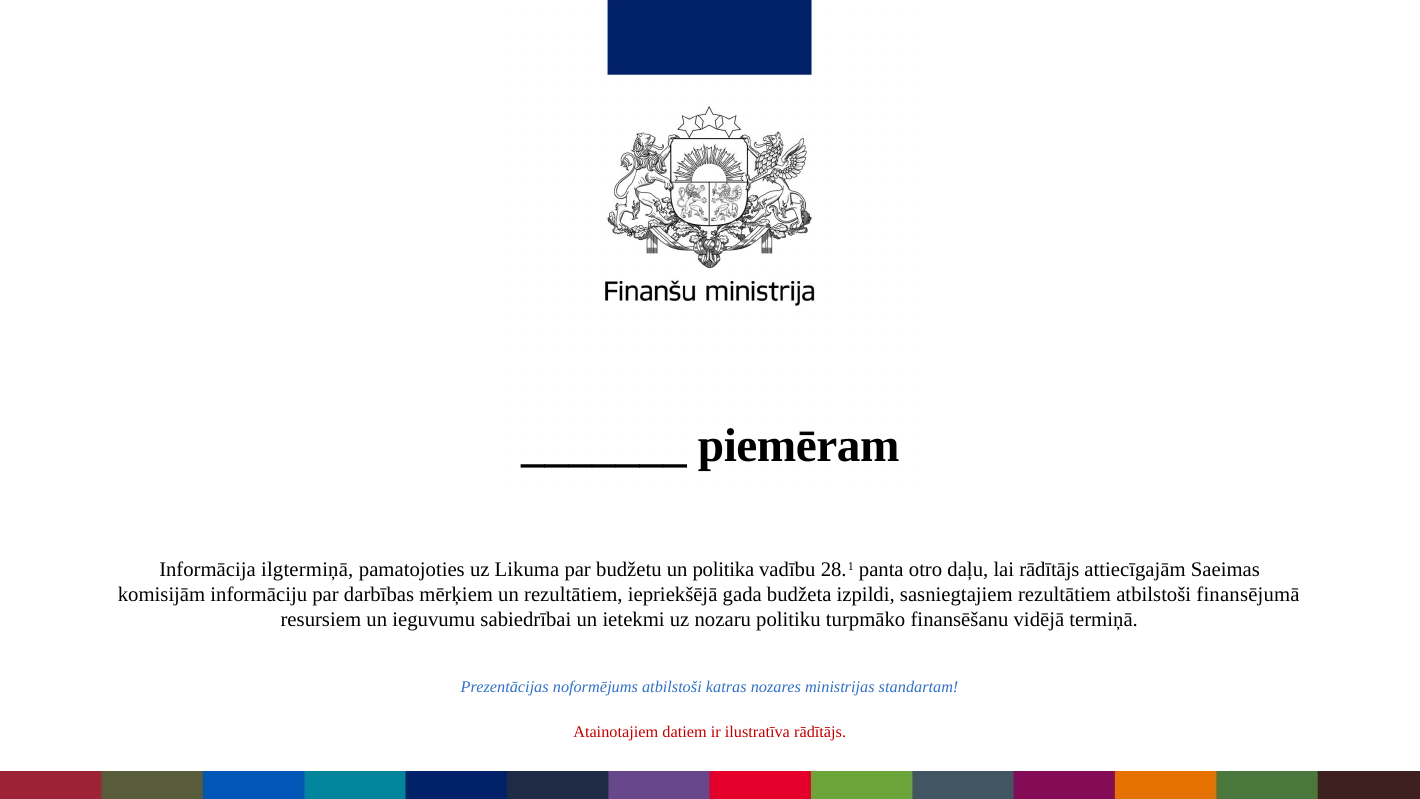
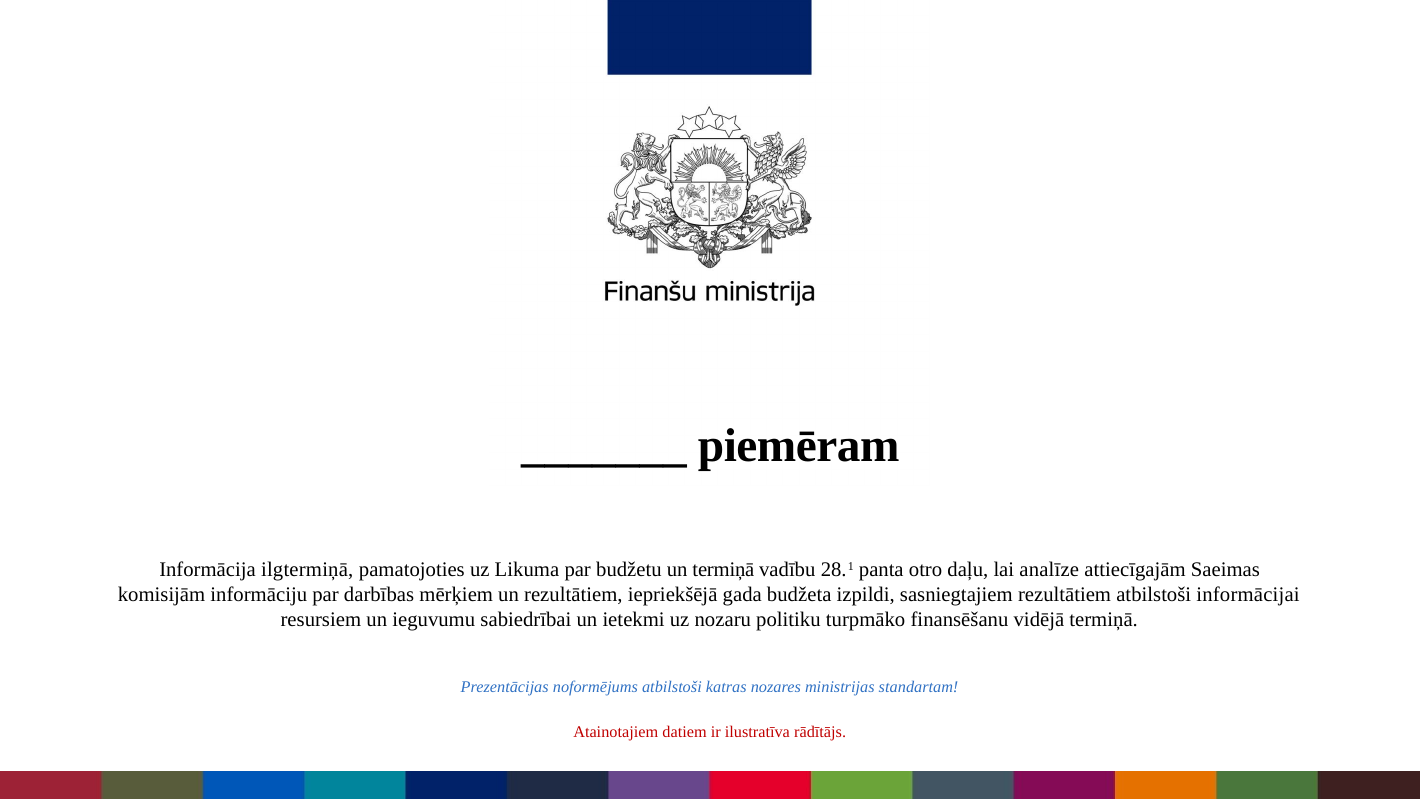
un politika: politika -> termiņā (723, 570)
lai rādītājs: rādītājs -> analīze (1049, 570)
finansējumā: finansējumā -> informācijai (1248, 594)
